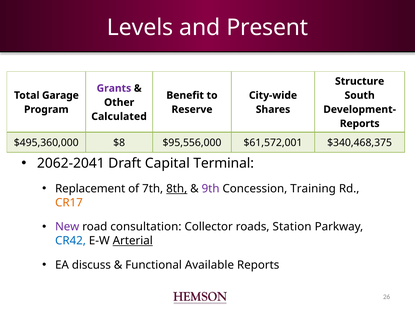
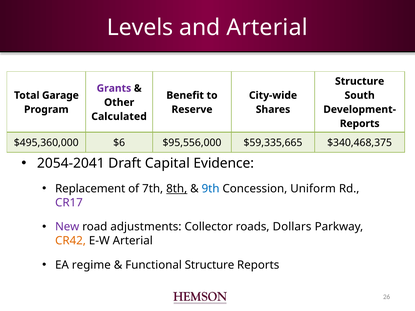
and Present: Present -> Arterial (267, 28)
$8: $8 -> $6 (119, 143)
$61,572,001: $61,572,001 -> $59,335,665 (273, 143)
2062-2041: 2062-2041 -> 2054-2041 (71, 164)
Terminal: Terminal -> Evidence (224, 164)
9th colour: purple -> blue (211, 189)
Training: Training -> Uniform (313, 189)
CR17 colour: orange -> purple (69, 203)
consultation: consultation -> adjustments (146, 227)
Station: Station -> Dollars (292, 227)
CR42 colour: blue -> orange (71, 241)
Arterial underline: present -> none (133, 241)
discuss: discuss -> regime (91, 265)
Functional Available: Available -> Structure (210, 265)
